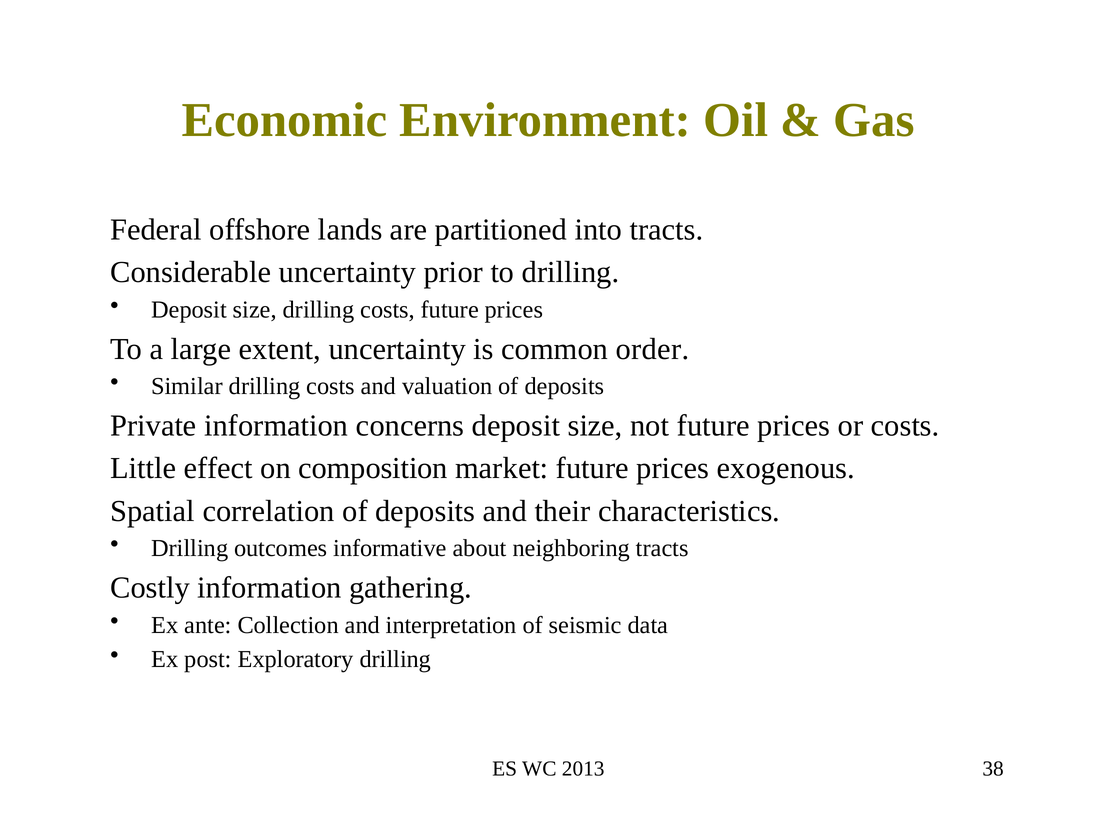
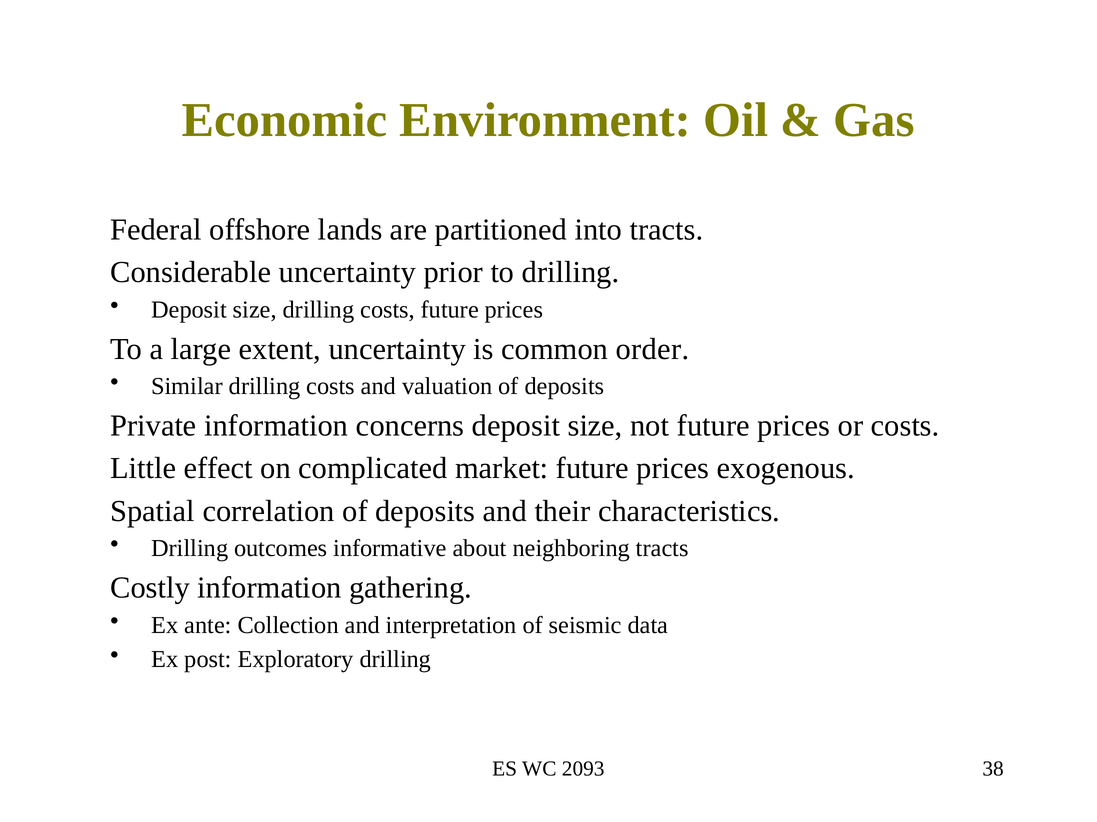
composition: composition -> complicated (373, 469)
2013: 2013 -> 2093 (583, 769)
